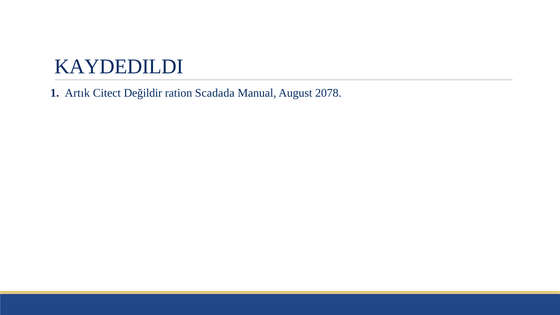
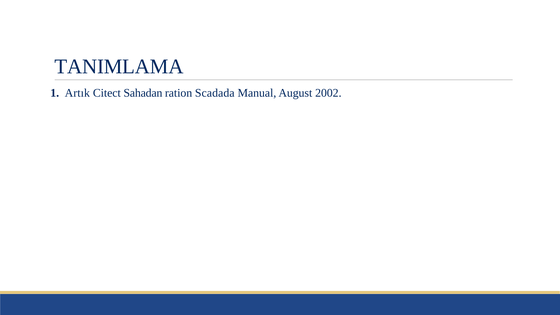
KAYDEDILDI: KAYDEDILDI -> TANIMLAMA (119, 66)
Değildir: Değildir -> Sahadan (143, 93)
2078: 2078 -> 2002 (328, 93)
